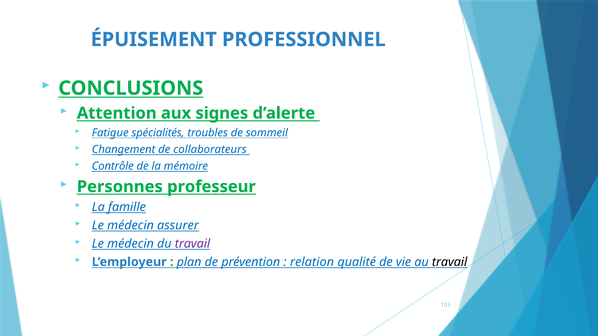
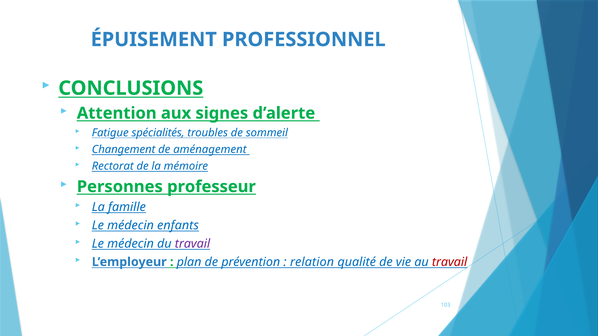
collaborateurs: collaborateurs -> aménagement (210, 150)
Contrôle: Contrôle -> Rectorat (113, 166)
assurer: assurer -> enfants (178, 226)
travail colour: black -> red (450, 262)
